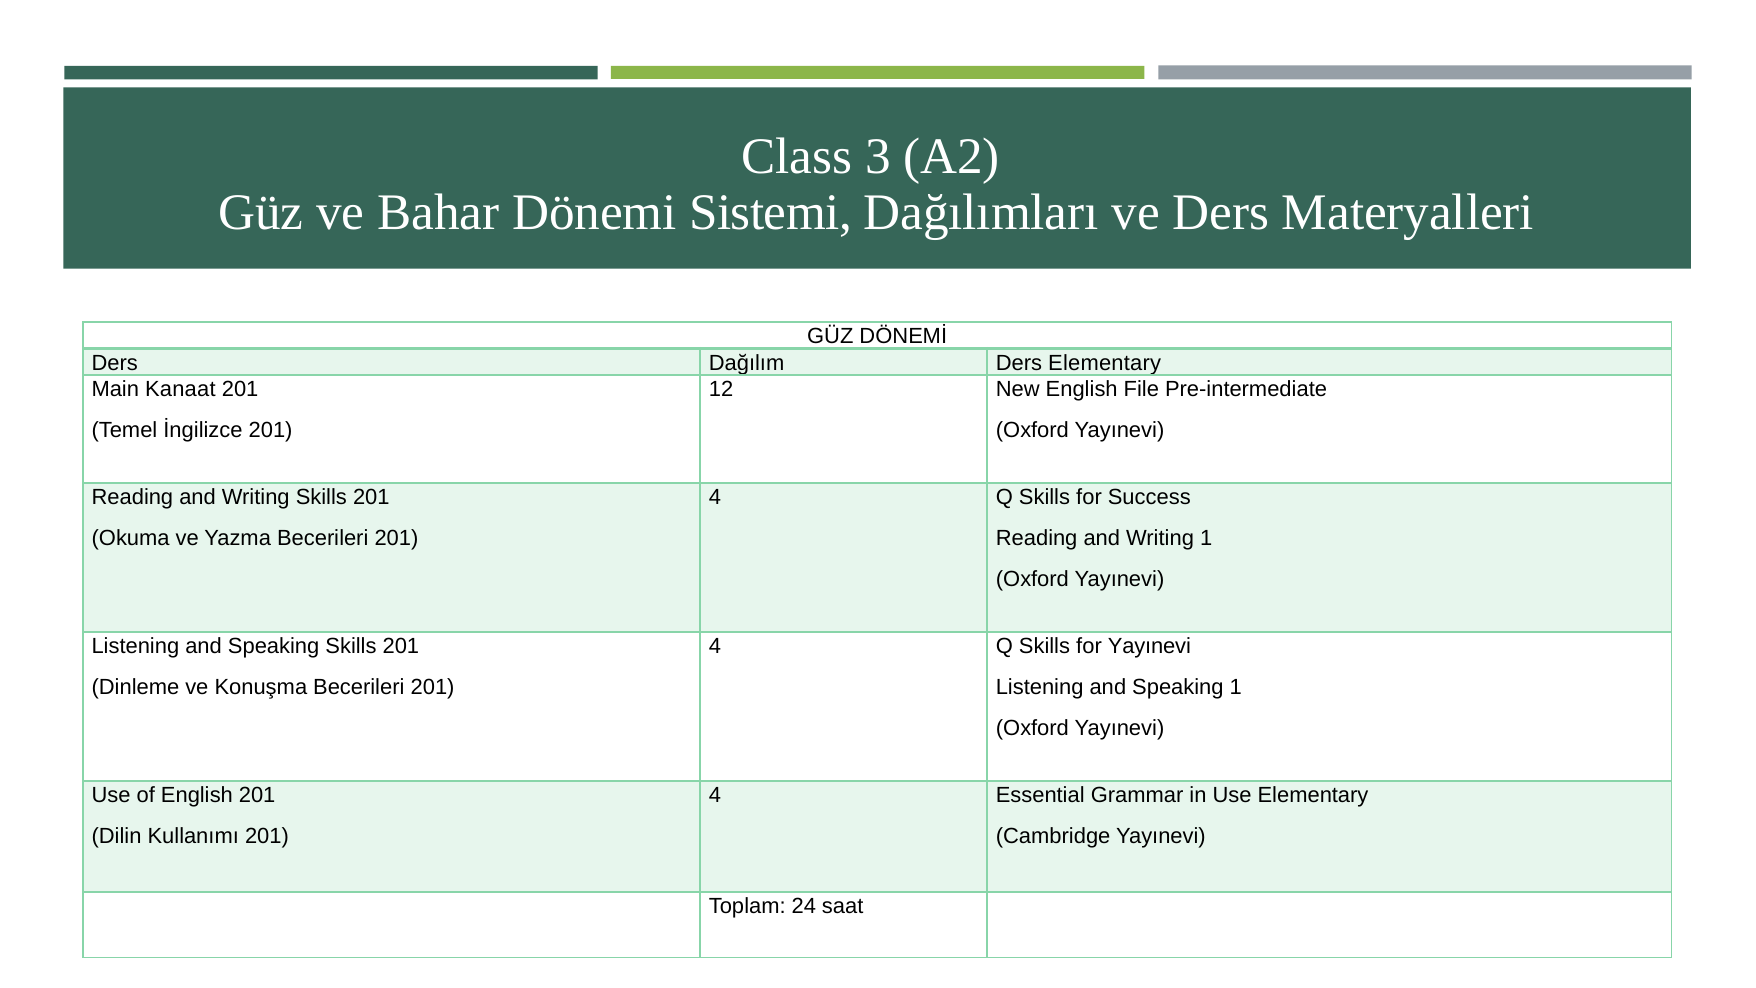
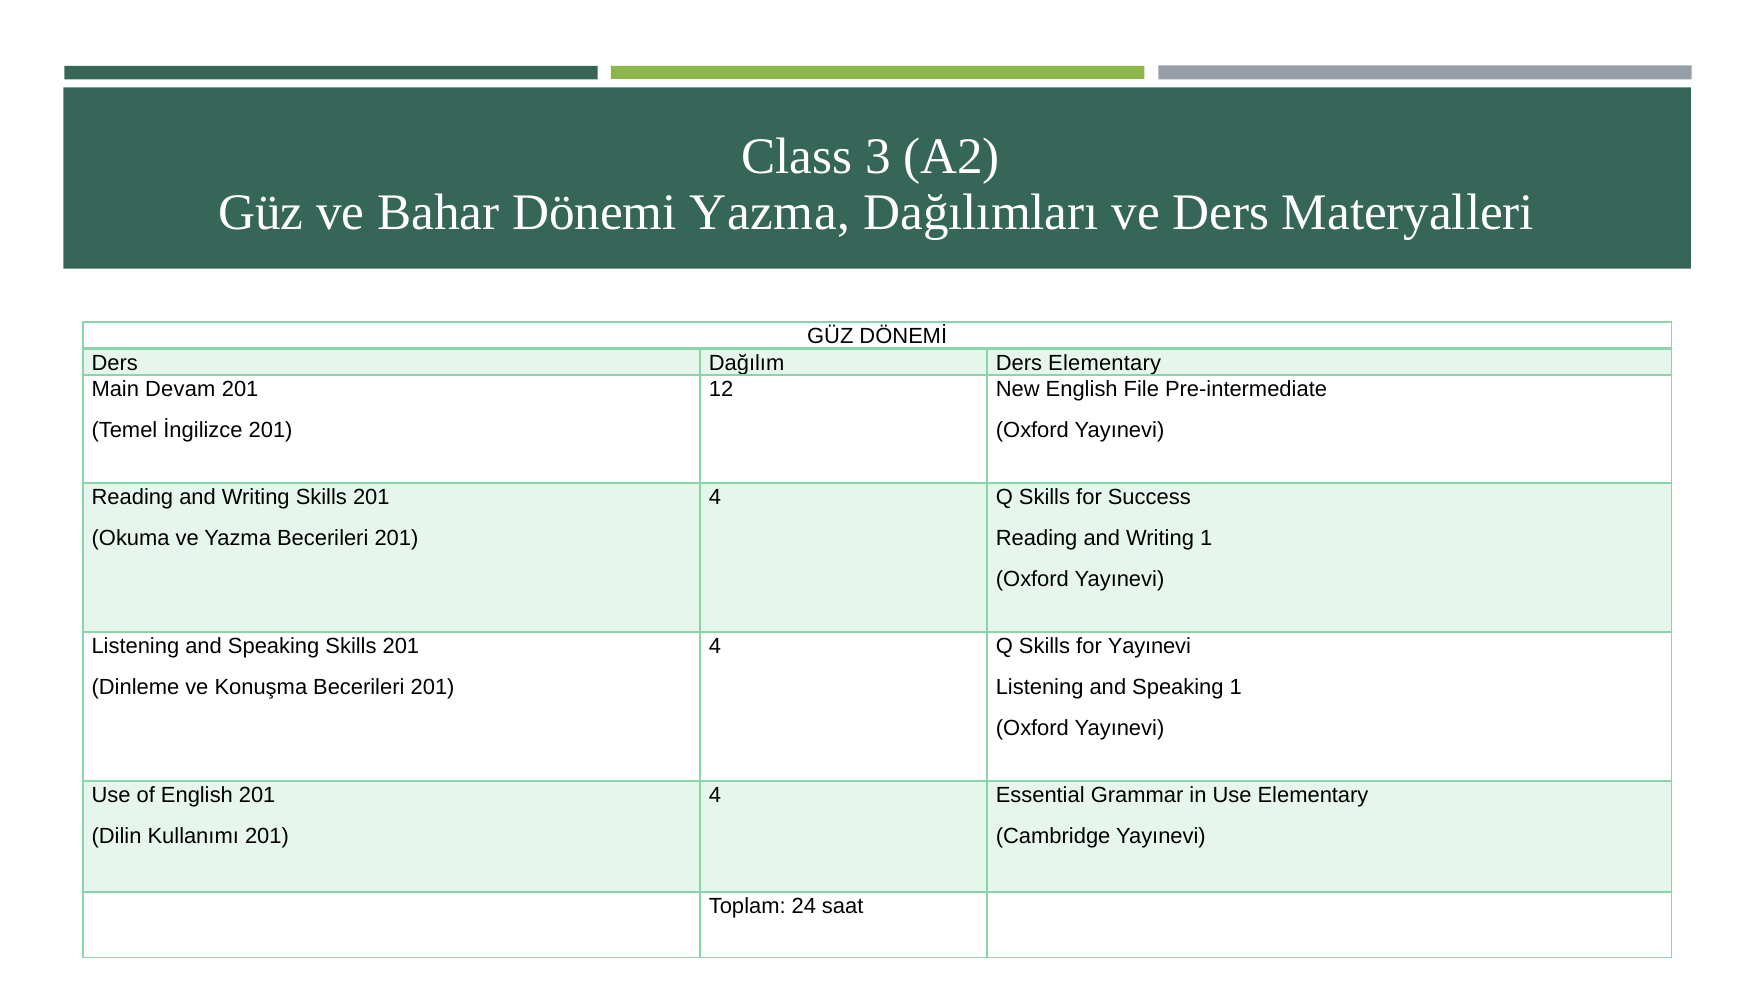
Dönemi Sistemi: Sistemi -> Yazma (770, 213)
Kanaat: Kanaat -> Devam (180, 389)
